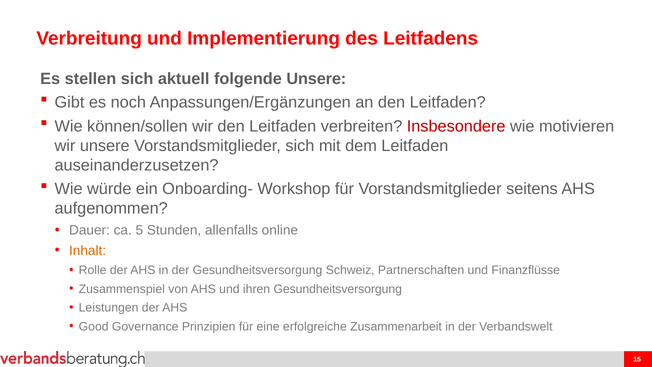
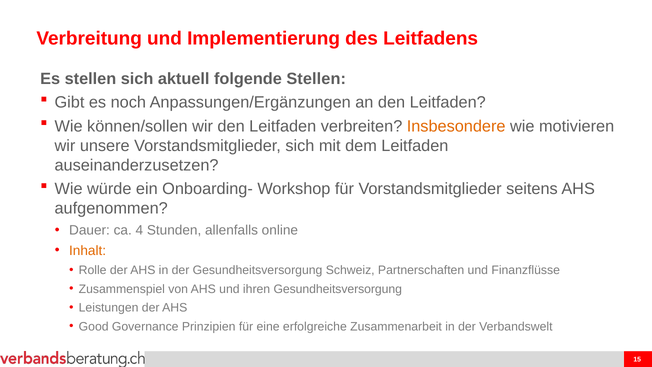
folgende Unsere: Unsere -> Stellen (316, 79)
Insbesondere colour: red -> orange (456, 126)
5: 5 -> 4 (139, 230)
